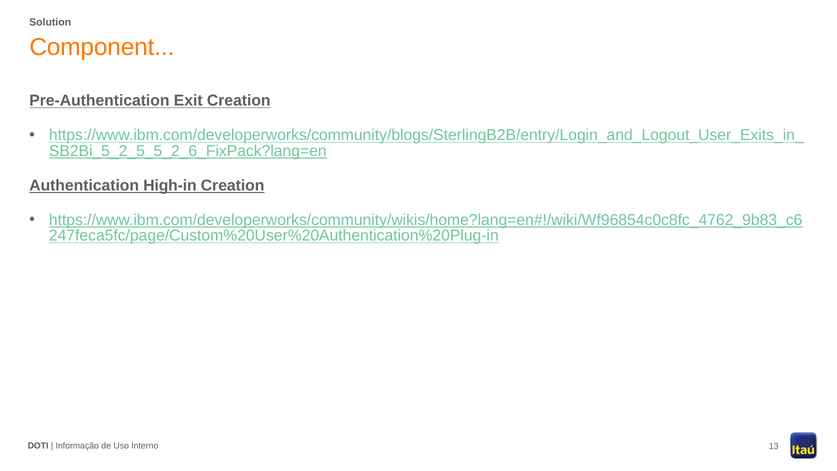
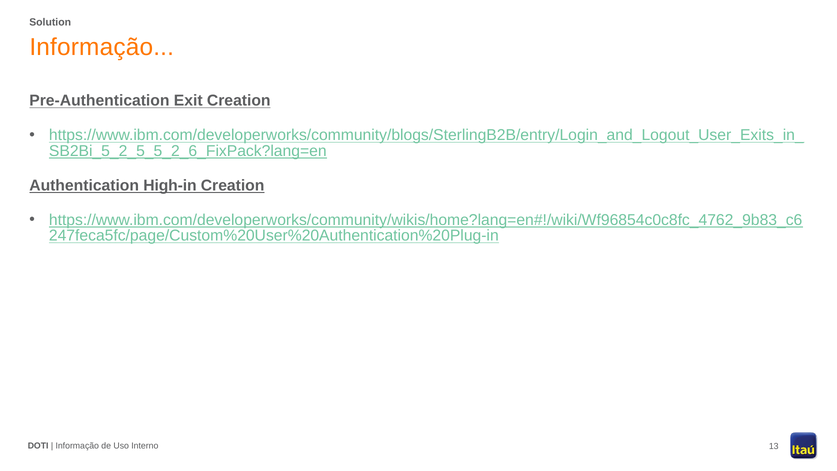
Component: Component -> Informação (102, 47)
